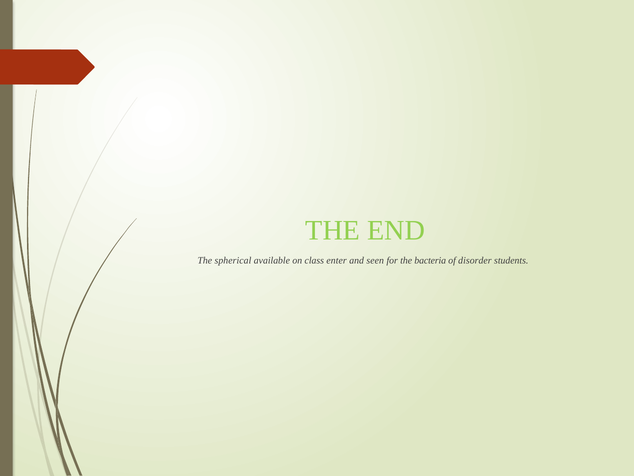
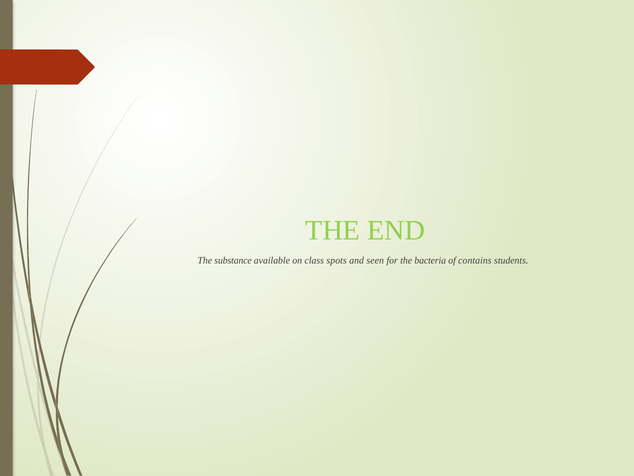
spherical: spherical -> substance (233, 260)
enter: enter -> spots (337, 260)
disorder: disorder -> contains (475, 260)
